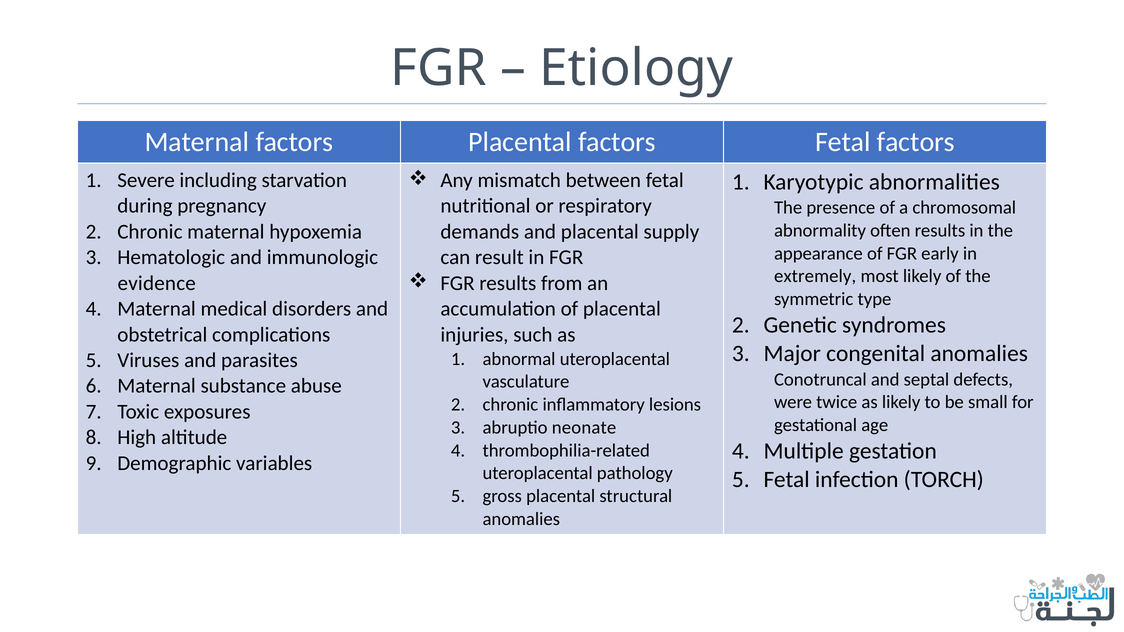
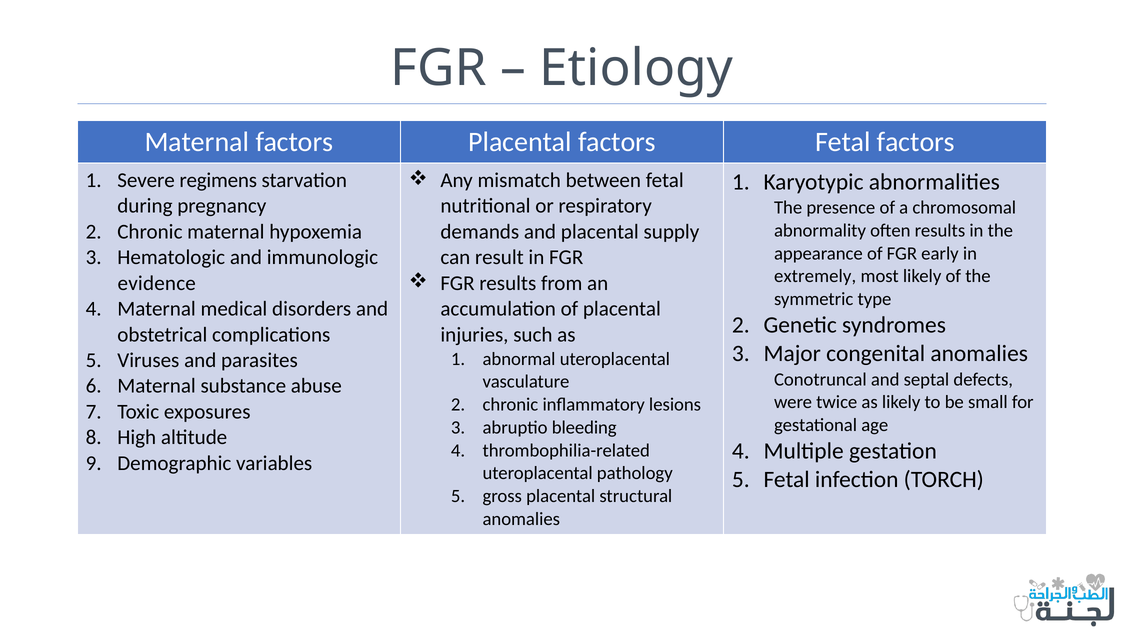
including: including -> regimens (218, 180)
neonate: neonate -> bleeding (584, 428)
